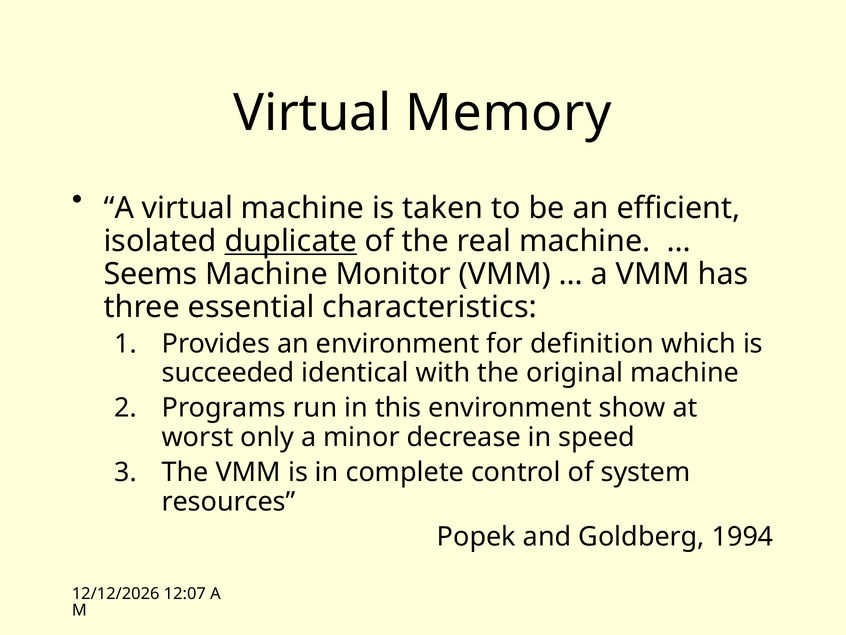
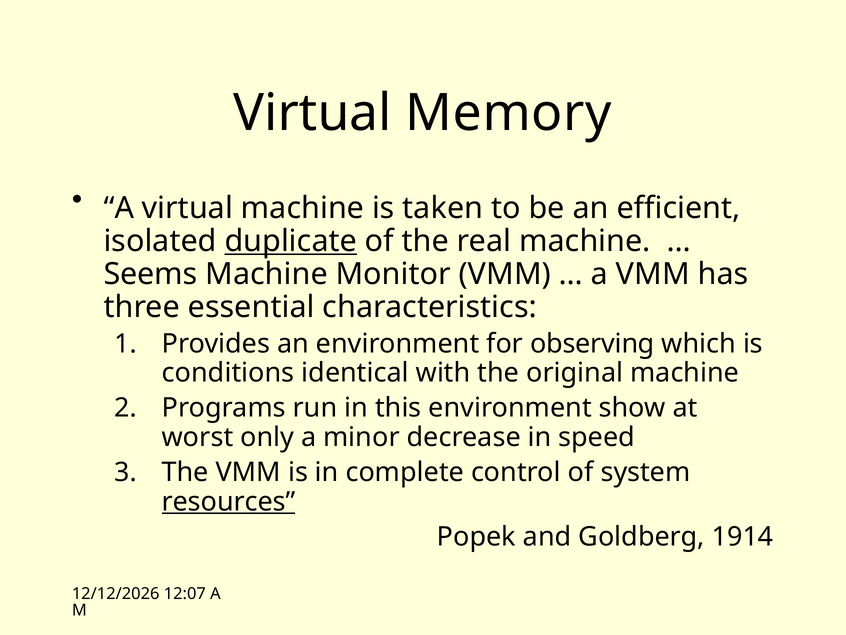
definition: definition -> observing (592, 343)
succeeded: succeeded -> conditions (228, 373)
resources underline: none -> present (229, 501)
1994: 1994 -> 1914 (743, 536)
